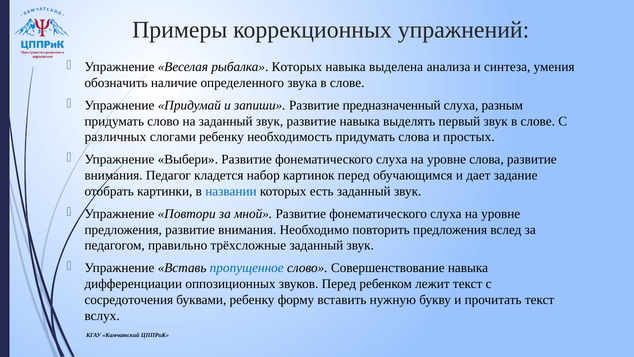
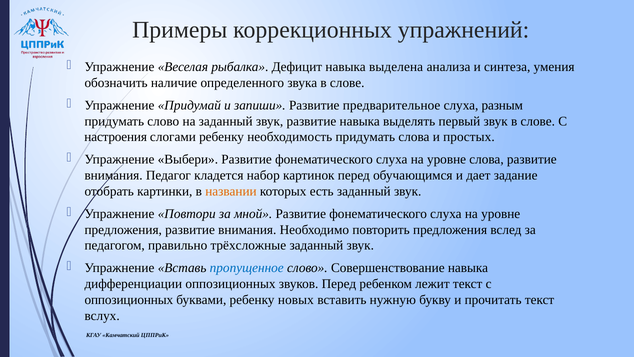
рыбалка Которых: Которых -> Дефицит (297, 67)
предназначенный: предназначенный -> предварительное (392, 105)
различных: различных -> настроения (116, 137)
названии colour: blue -> orange (231, 191)
сосредоточения: сосредоточения -> оппозиционных (129, 299)
форму: форму -> новых (296, 299)
